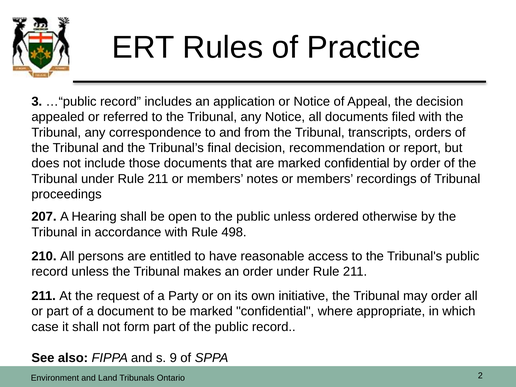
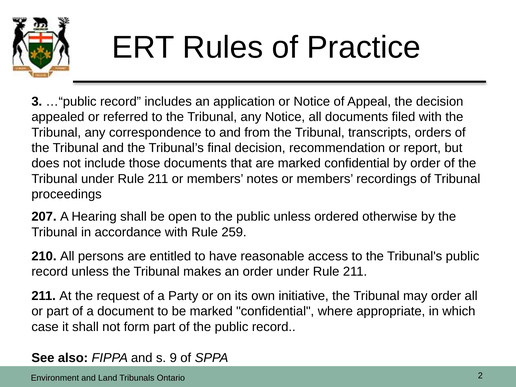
498: 498 -> 259 (234, 232)
